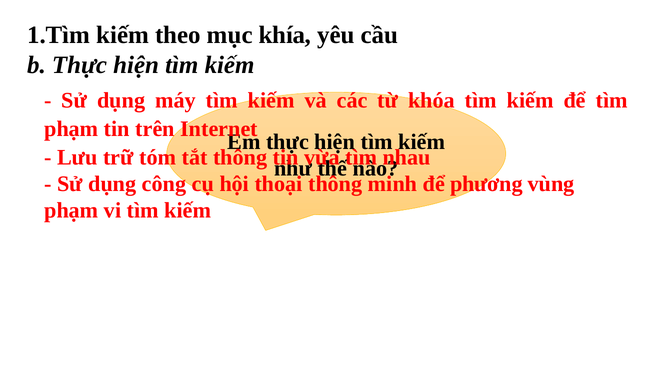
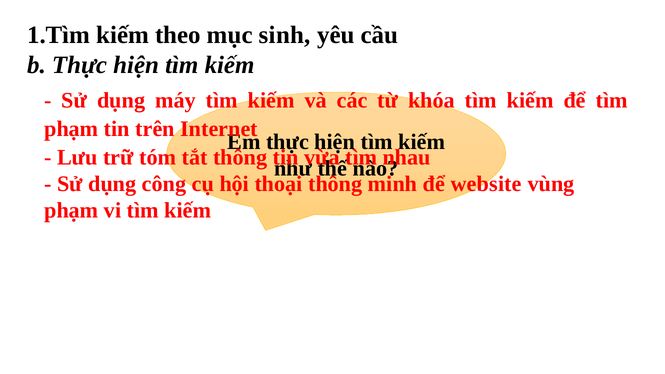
khía: khía -> sinh (285, 35)
phương: phương -> website (486, 184)
